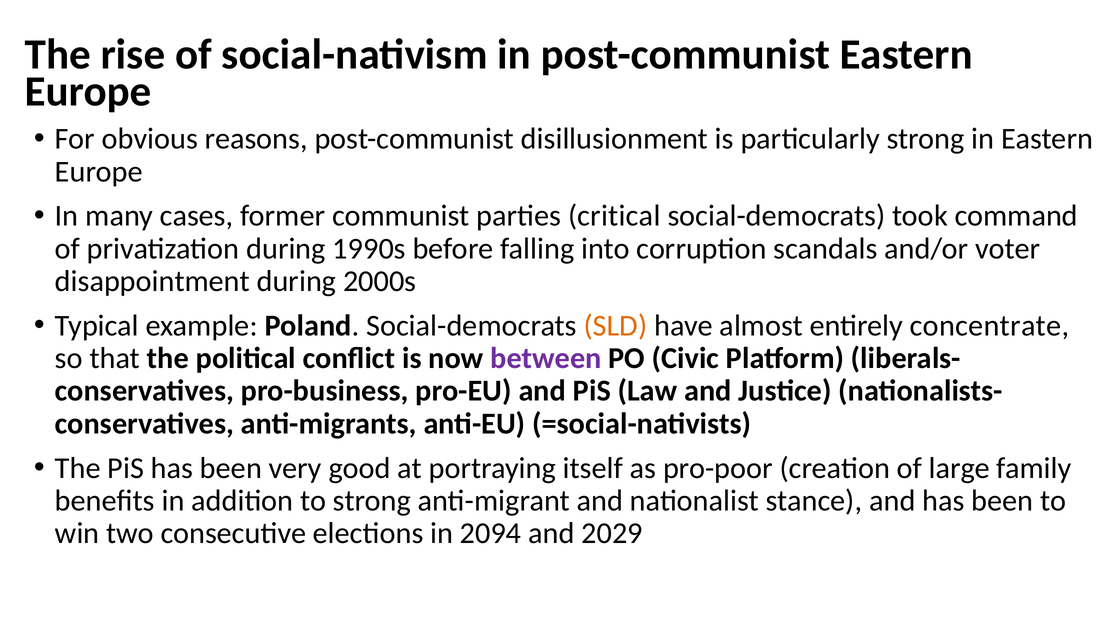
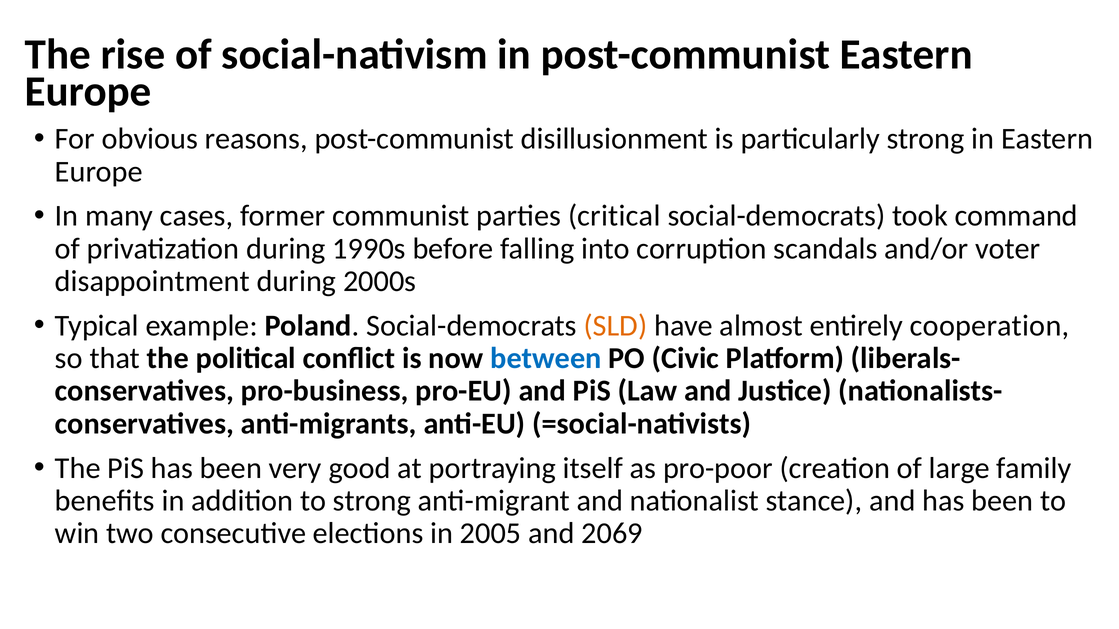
concentrate: concentrate -> cooperation (990, 326)
between colour: purple -> blue (546, 359)
2094: 2094 -> 2005 (491, 534)
2029: 2029 -> 2069 (612, 534)
